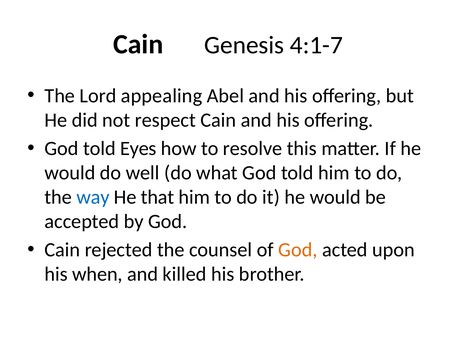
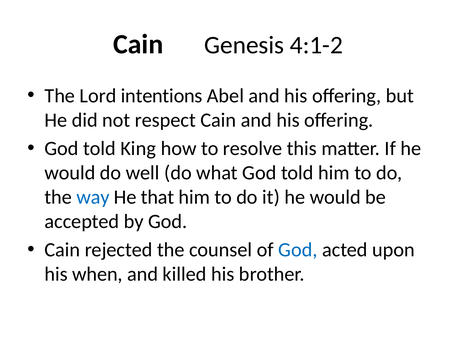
4:1-7: 4:1-7 -> 4:1-2 (316, 45)
appealing: appealing -> intentions (162, 96)
Eyes: Eyes -> King (138, 148)
God colour: orange -> blue (298, 250)
